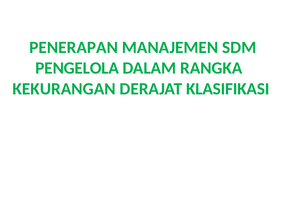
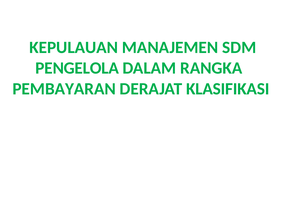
PENERAPAN: PENERAPAN -> KEPULAUAN (74, 48)
KEKURANGAN: KEKURANGAN -> PEMBAYARAN (64, 89)
